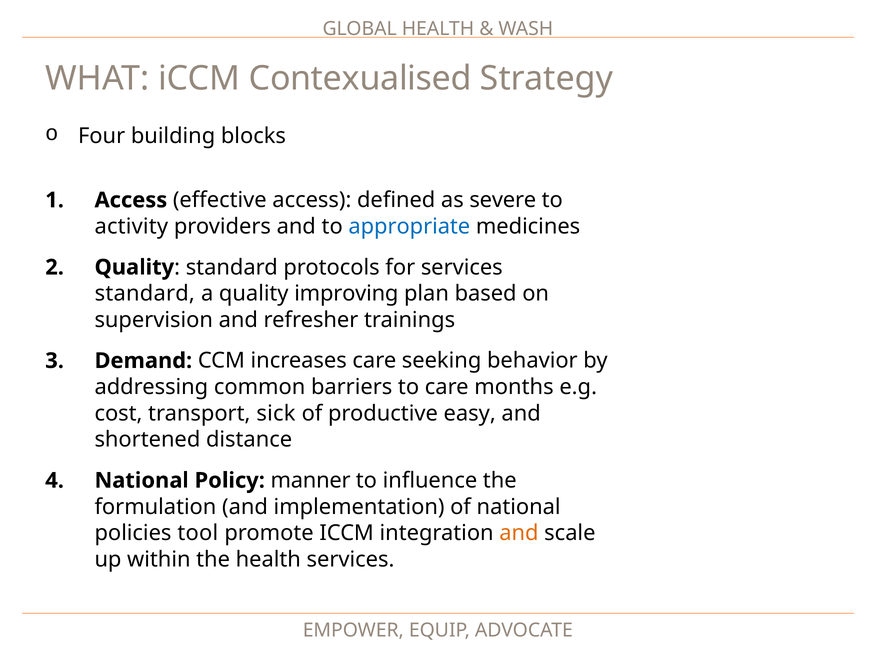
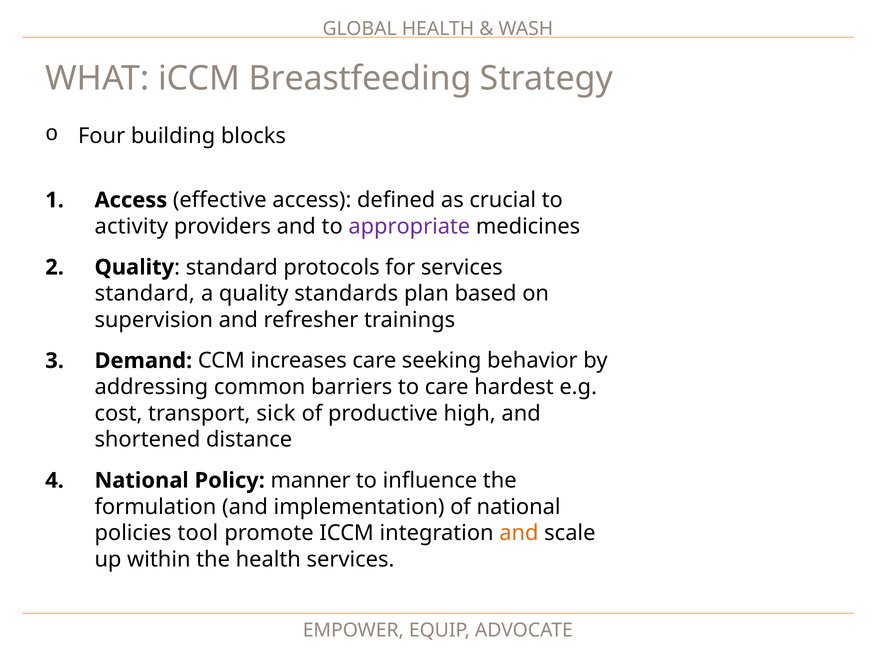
Contexualised: Contexualised -> Breastfeeding (360, 78)
severe: severe -> crucial (503, 200)
appropriate colour: blue -> purple (409, 226)
improving: improving -> standards (346, 294)
months: months -> hardest (514, 387)
easy: easy -> high (470, 413)
